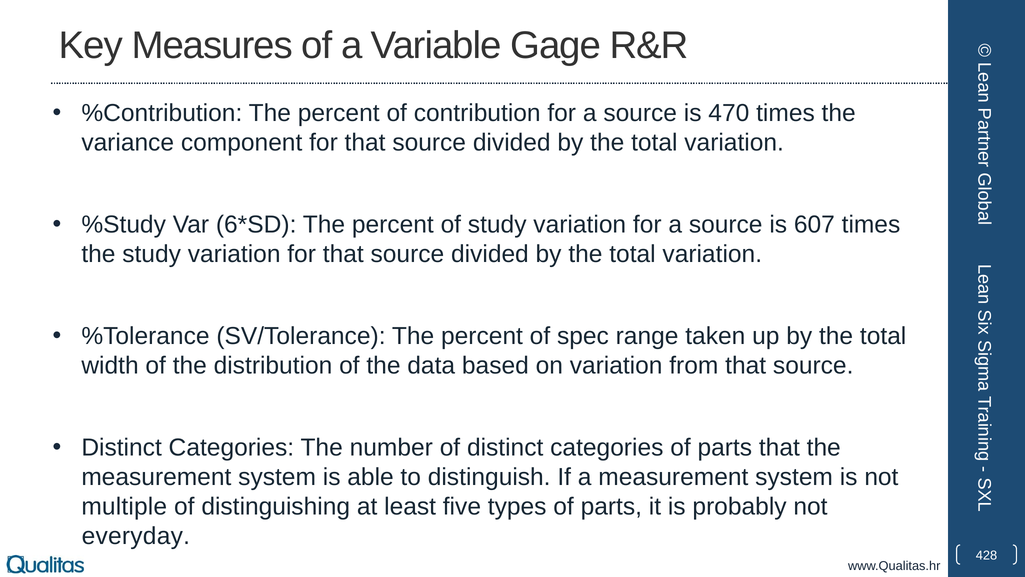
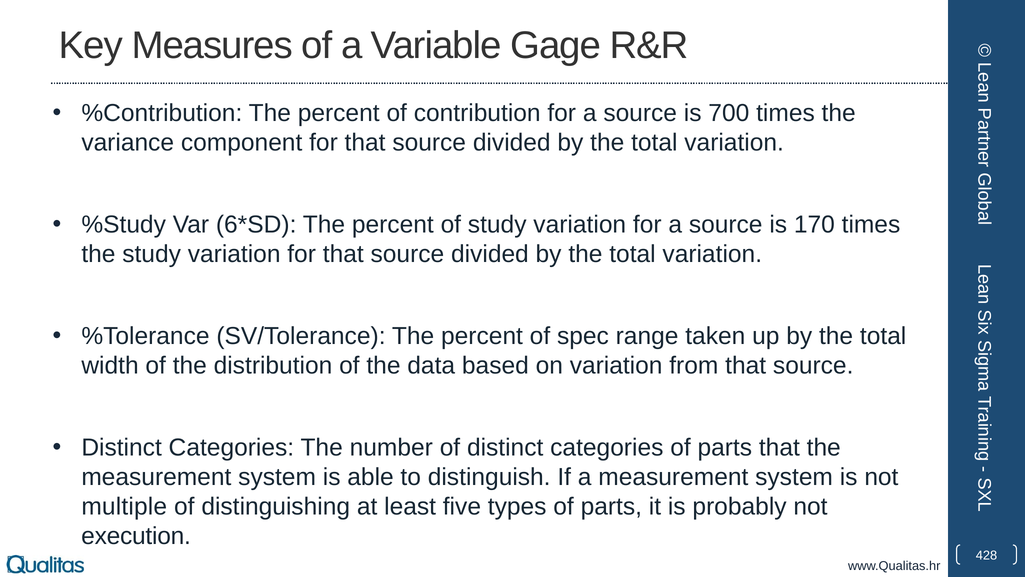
470: 470 -> 700 (729, 113)
607: 607 -> 170 (814, 225)
everyday: everyday -> execution (136, 536)
